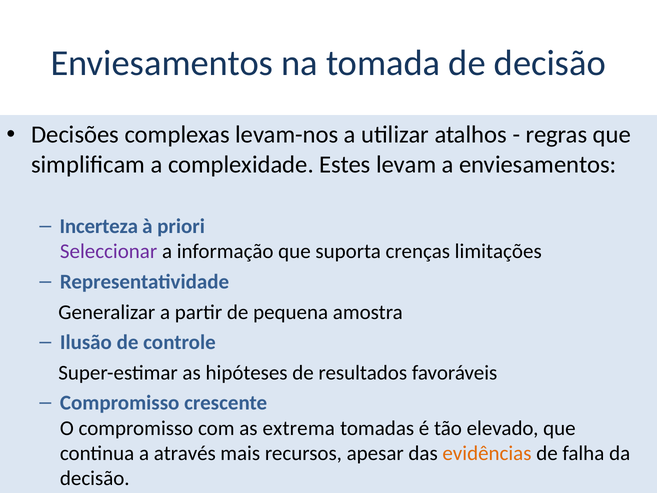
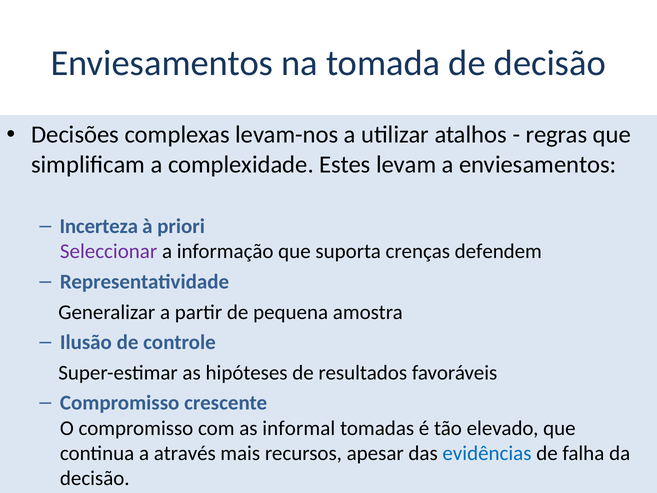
limitações: limitações -> defendem (498, 251)
extrema: extrema -> informal (299, 428)
evidências colour: orange -> blue (487, 453)
